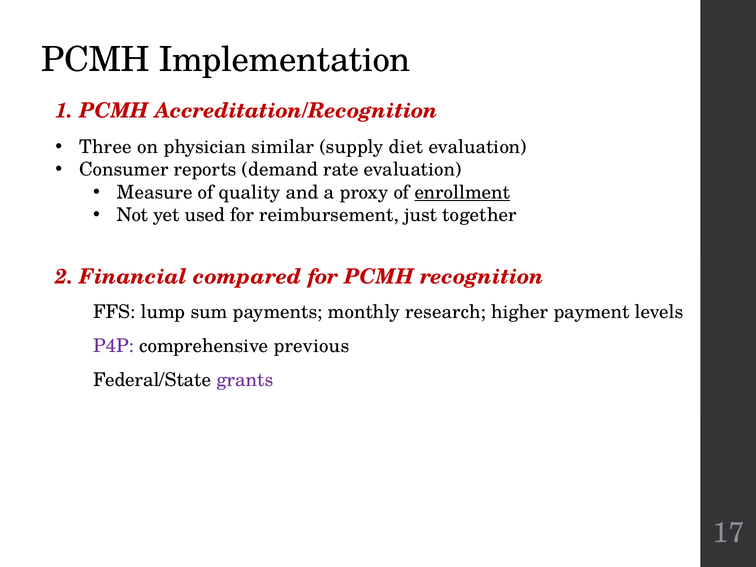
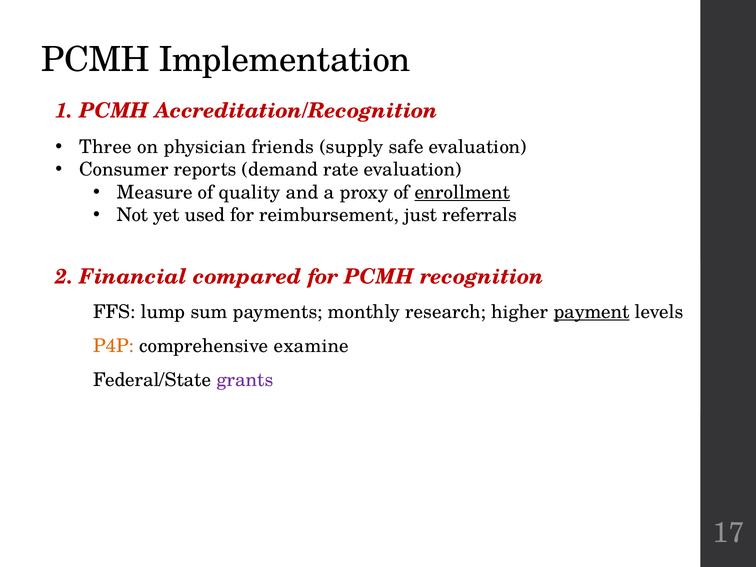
similar: similar -> friends (283, 147)
diet: diet -> safe (406, 147)
together: together -> referrals (480, 215)
payment underline: none -> present (592, 312)
P4P colour: purple -> orange (114, 346)
previous: previous -> examine (311, 346)
